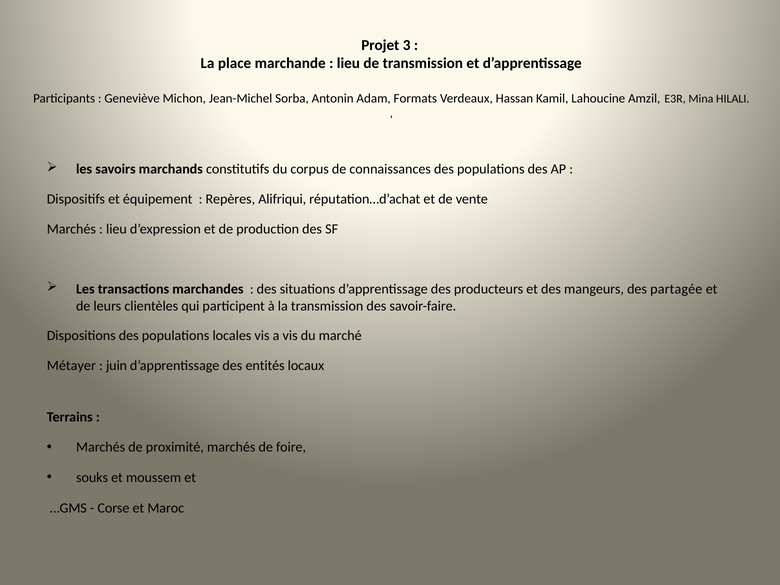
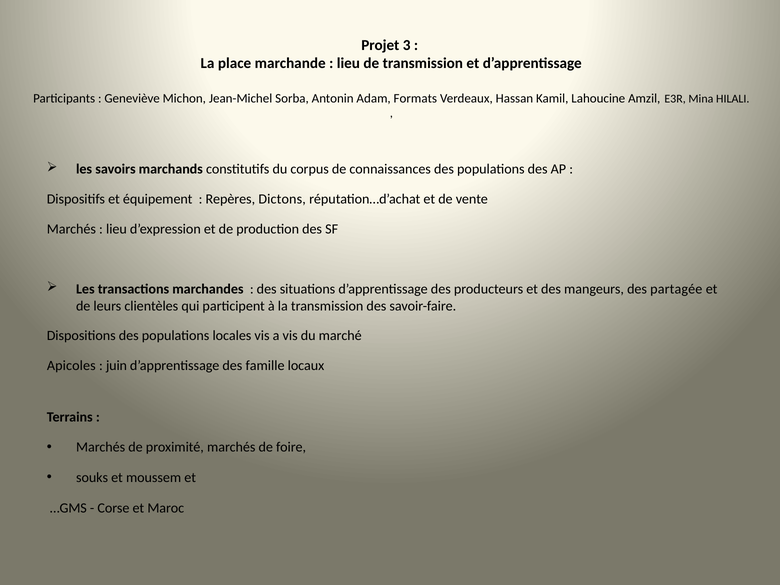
Alifriqui: Alifriqui -> Dictons (282, 199)
Métayer: Métayer -> Apicoles (71, 366)
entités: entités -> famille (265, 366)
